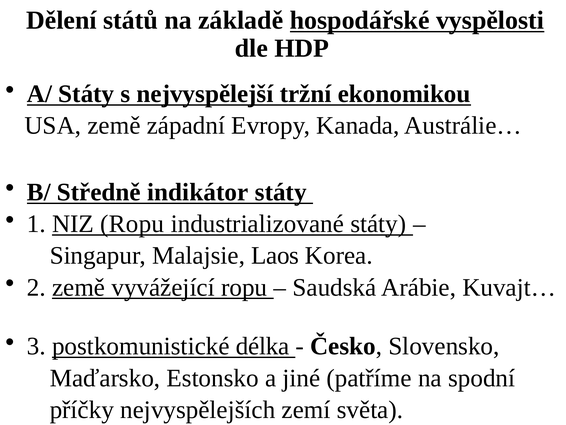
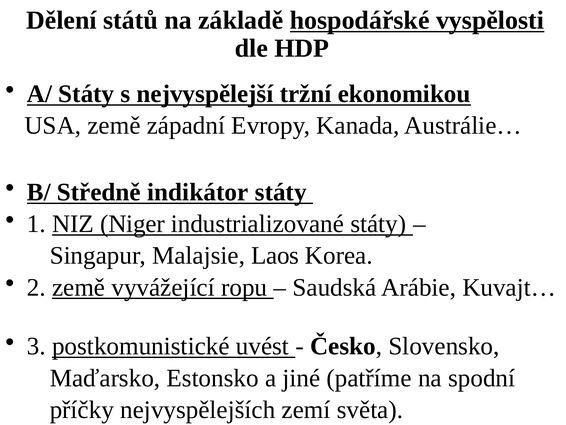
NIZ Ropu: Ropu -> Niger (132, 224)
délka: délka -> uvést (262, 346)
